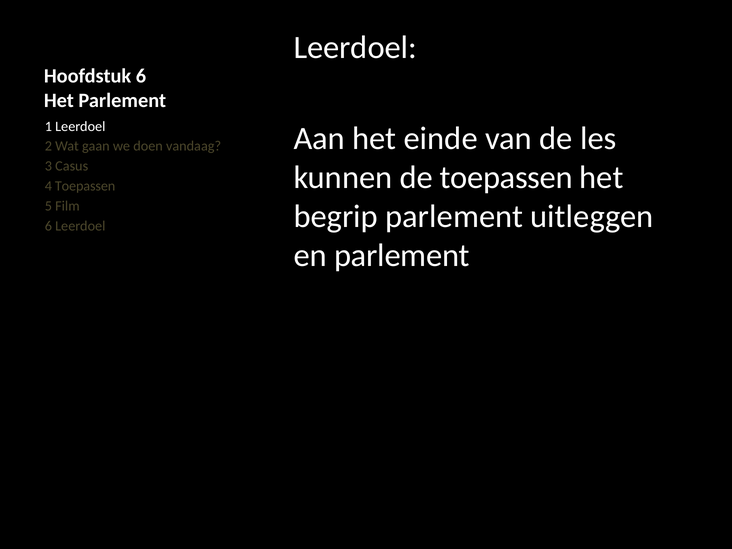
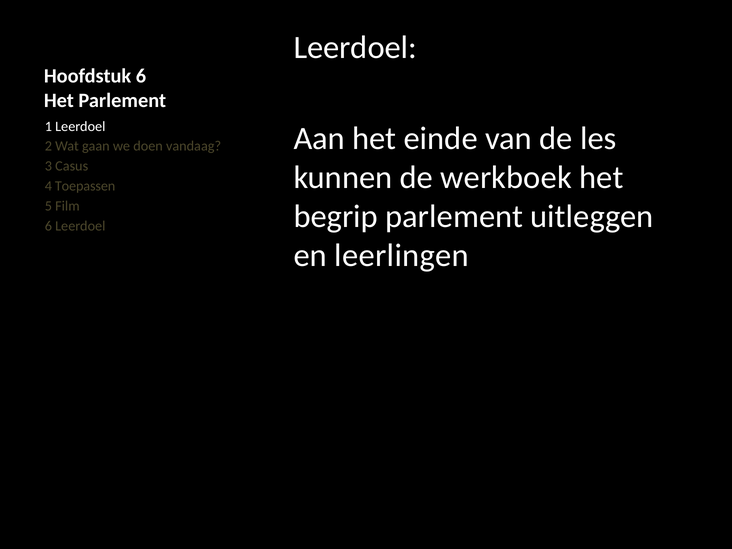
de toepassen: toepassen -> werkboek (506, 177)
en parlement: parlement -> leerlingen (402, 256)
